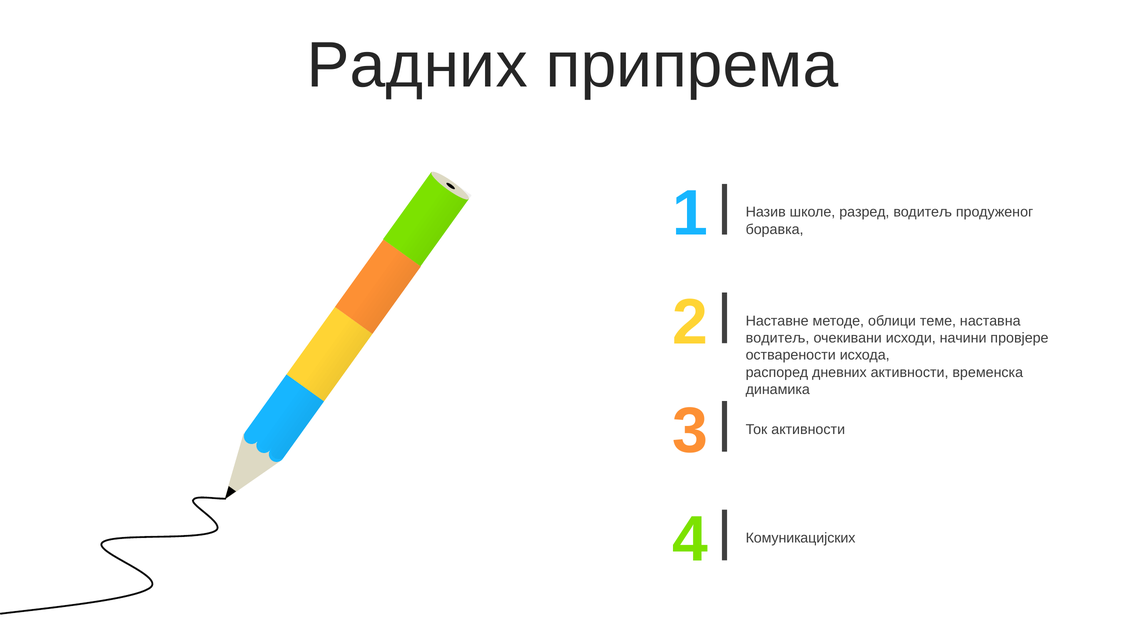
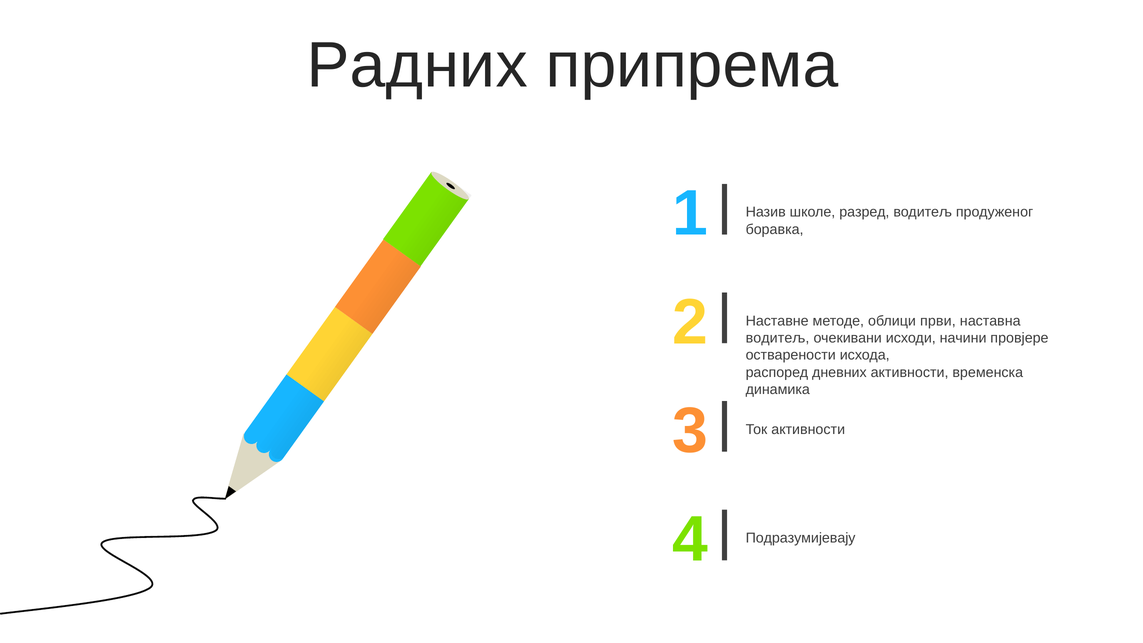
теме: теме -> први (938, 321)
Комуникацијских: Комуникацијских -> Подразумијевају (801, 538)
